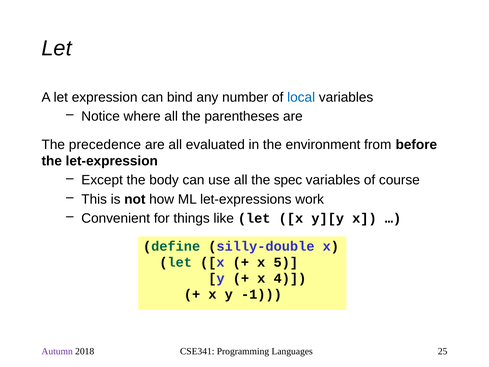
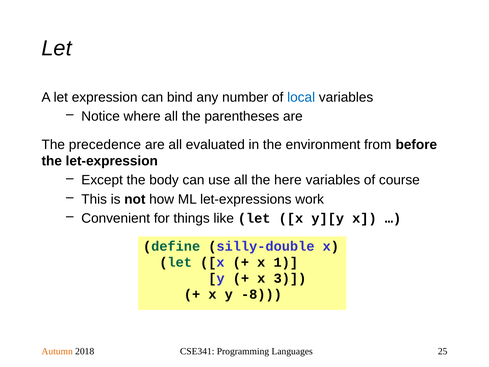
spec: spec -> here (288, 180)
5: 5 -> 1 (286, 262)
4: 4 -> 3 (290, 278)
-1: -1 -> -8 (261, 294)
Autumn colour: purple -> orange (57, 351)
